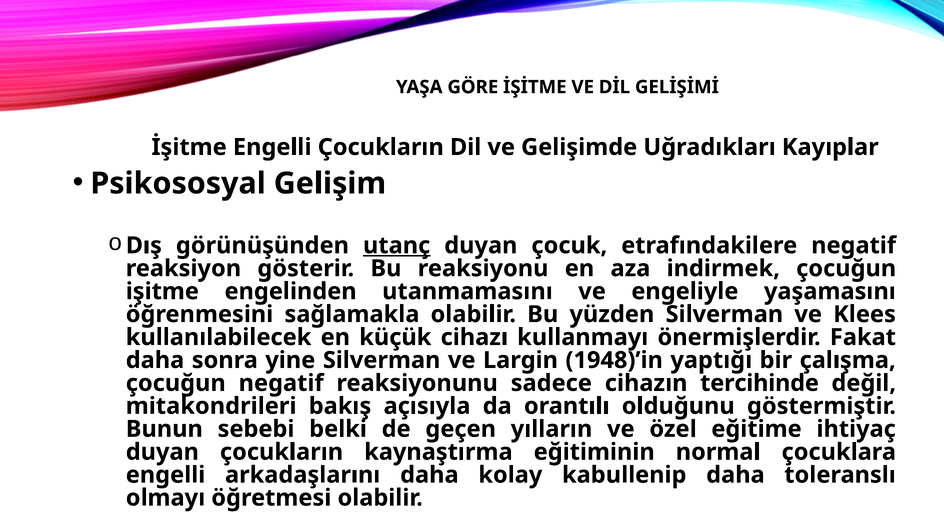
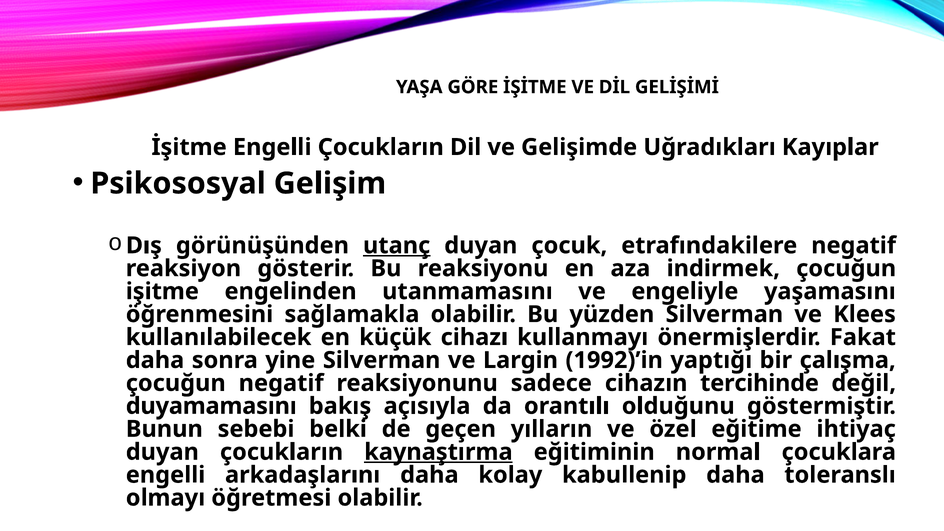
1948)’in: 1948)’in -> 1992)’in (614, 360)
mitakondrileri: mitakondrileri -> duyamamasını (211, 406)
kaynaştırma underline: none -> present (438, 452)
